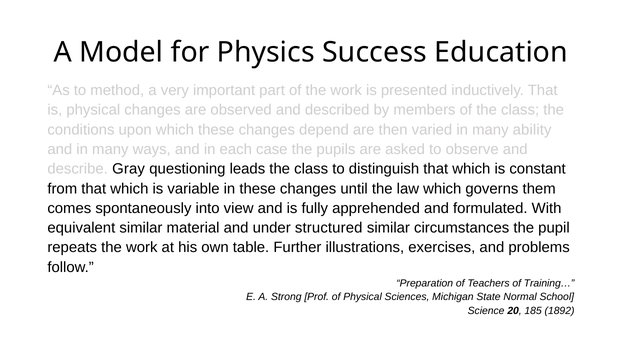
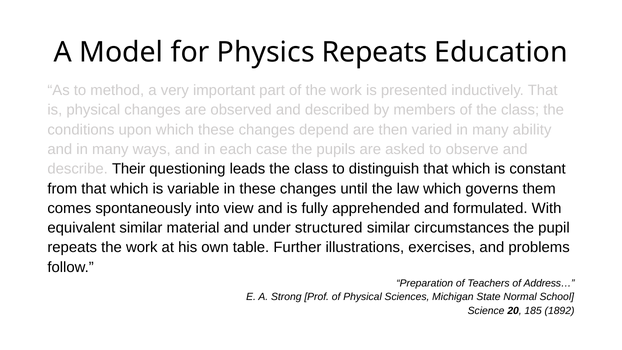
Physics Success: Success -> Repeats (375, 52)
Gray: Gray -> Their (129, 169)
Training…: Training… -> Address… (549, 283)
